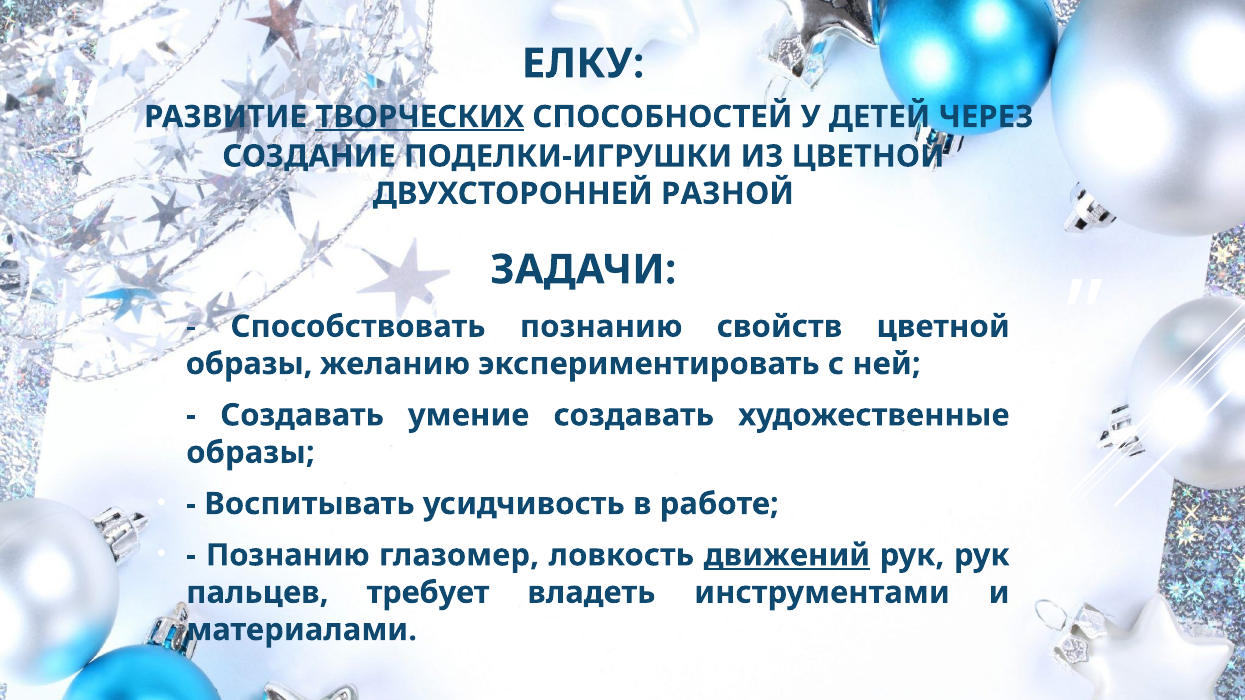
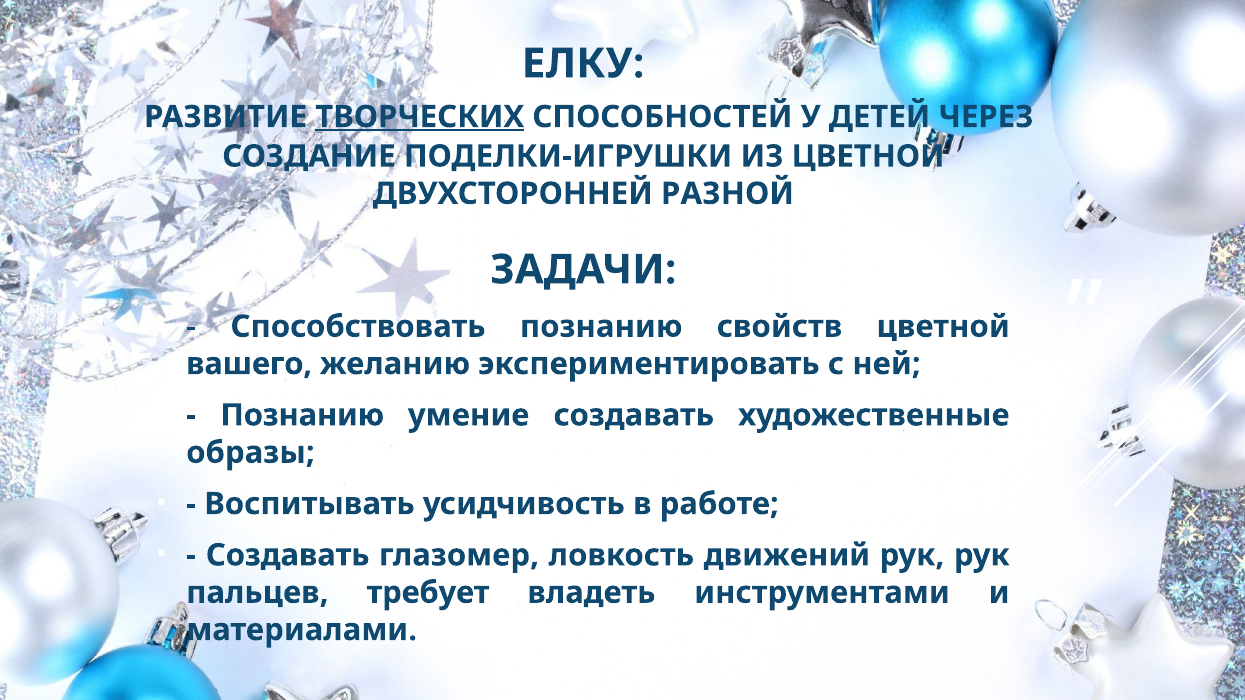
образы: образы -> вашего (249, 364)
Создавать: Создавать -> Познанию (302, 415)
Познанию: Познанию -> Создавать (288, 555)
движений underline: present -> none (787, 555)
